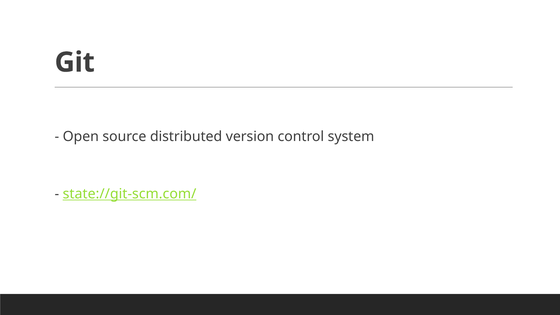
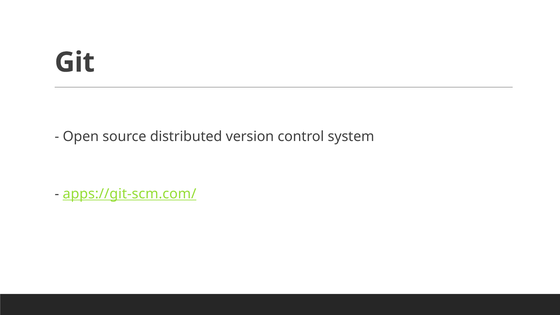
state://git-scm.com/: state://git-scm.com/ -> apps://git-scm.com/ (130, 194)
